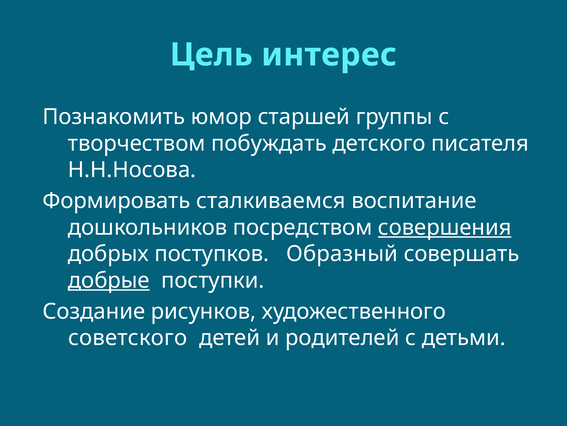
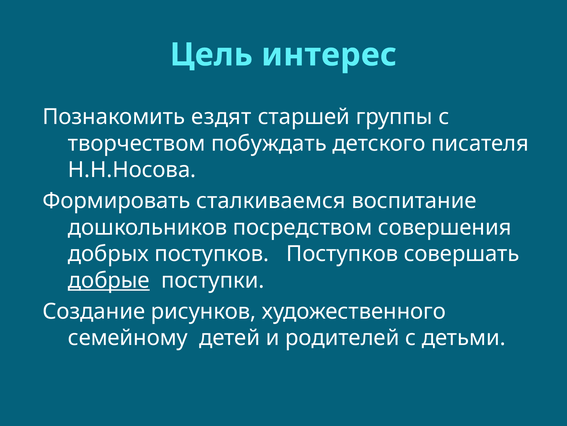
юмор: юмор -> ездят (221, 117)
совершения underline: present -> none (445, 227)
поступков Образный: Образный -> Поступков (342, 254)
советского: советского -> семейному (128, 337)
